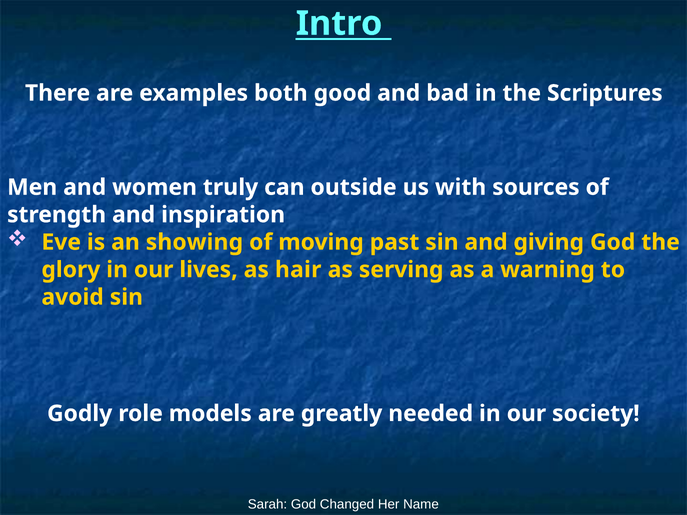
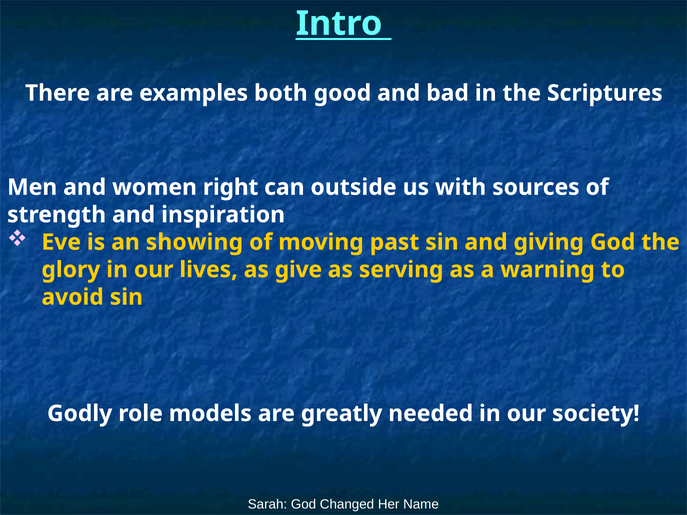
truly: truly -> right (231, 187)
hair: hair -> give (298, 270)
